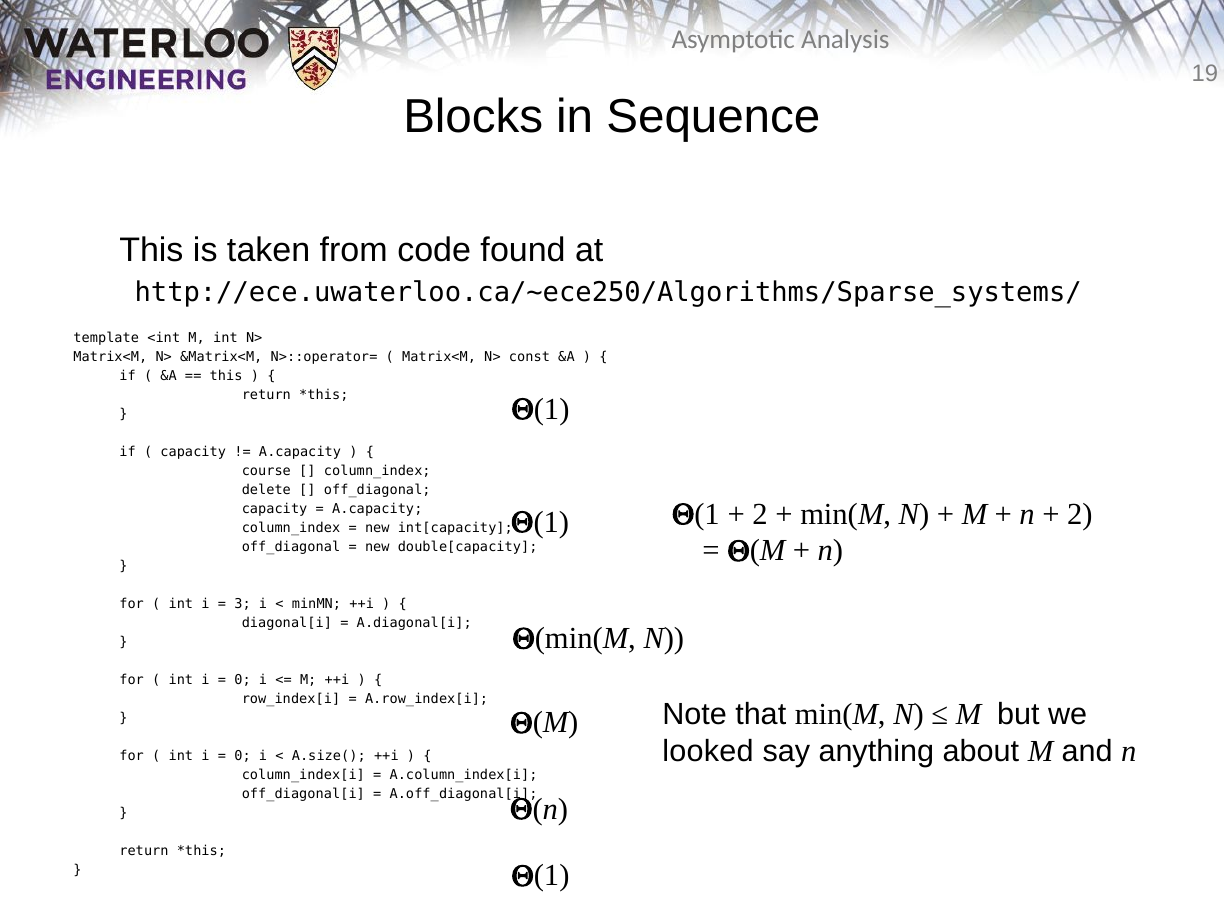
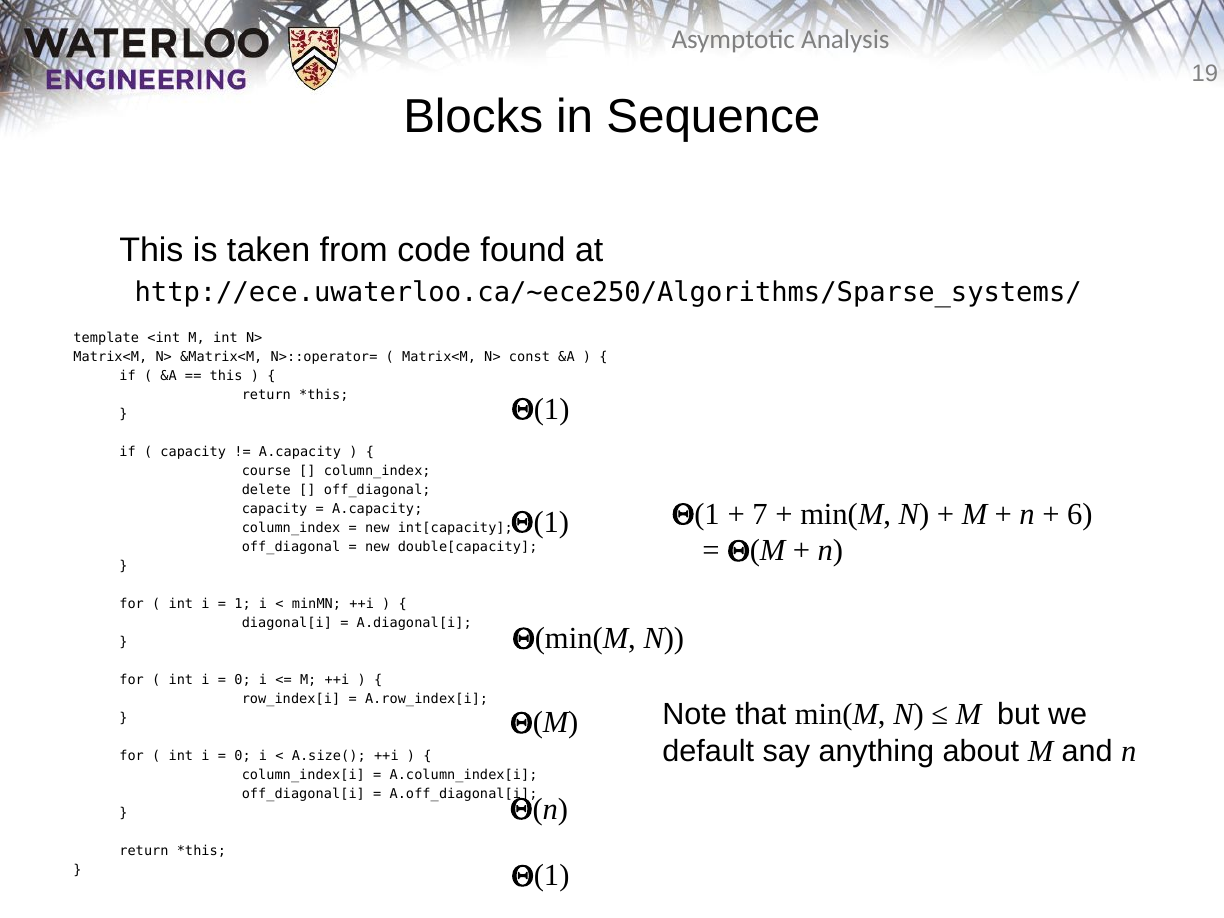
2: 2 -> 7 (760, 514)
2: 2 -> 6 (1080, 514)
3: 3 -> 1 (243, 604)
looked: looked -> default (708, 751)
